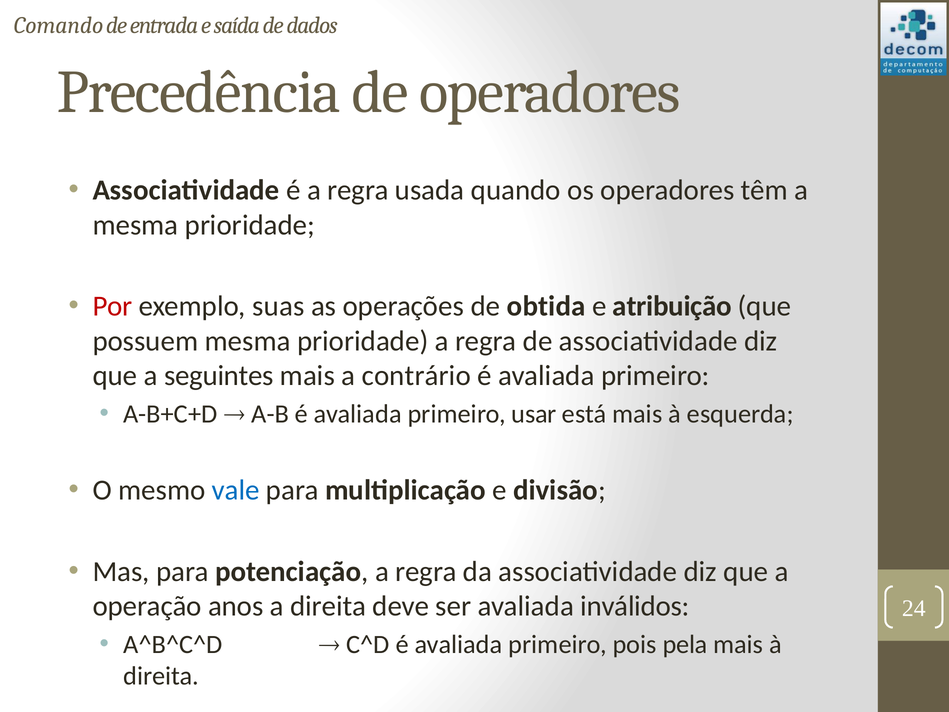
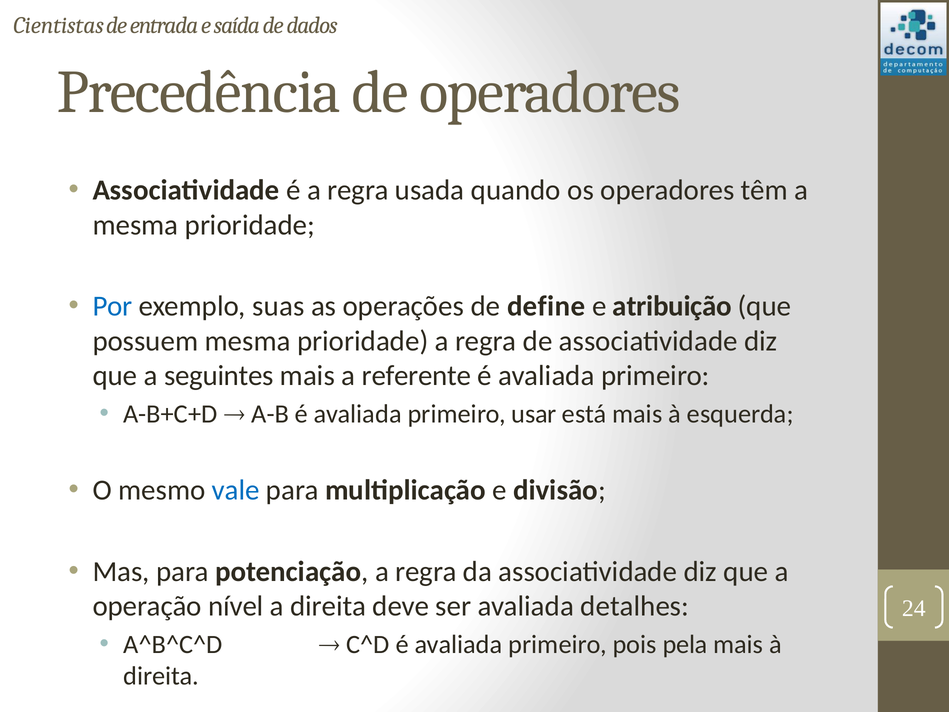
Comando: Comando -> Cientistas (59, 25)
Por colour: red -> blue (112, 306)
obtida: obtida -> define (546, 306)
contrário: contrário -> referente (417, 376)
anos: anos -> nível (236, 606)
inválidos: inválidos -> detalhes (635, 606)
